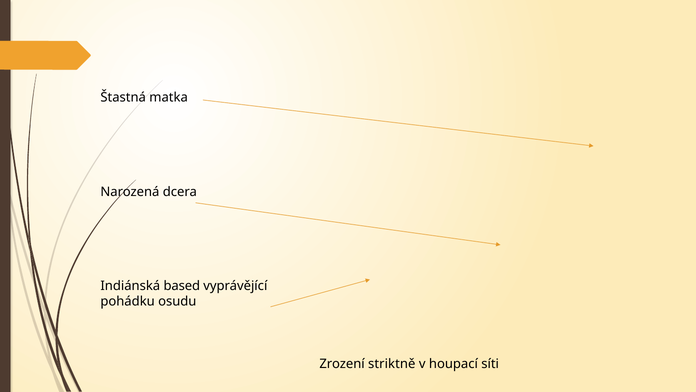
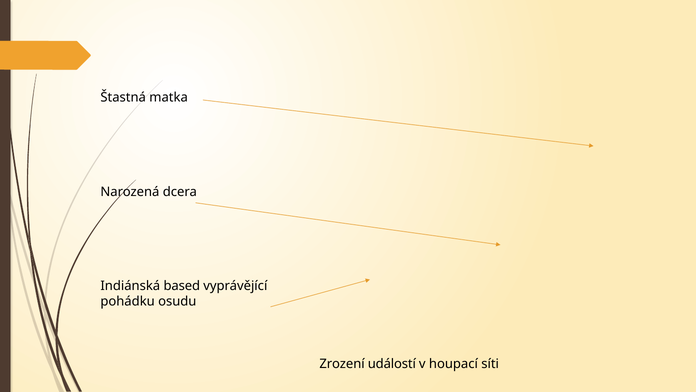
striktně: striktně -> událostí (392, 364)
